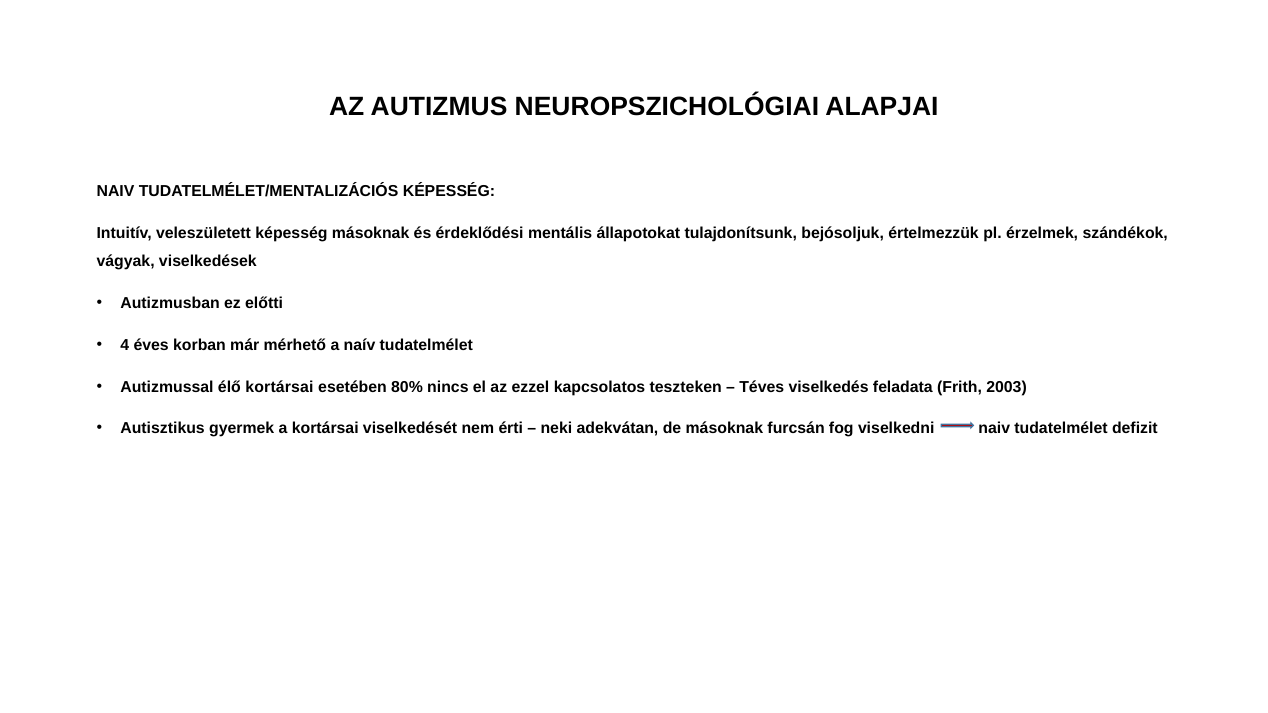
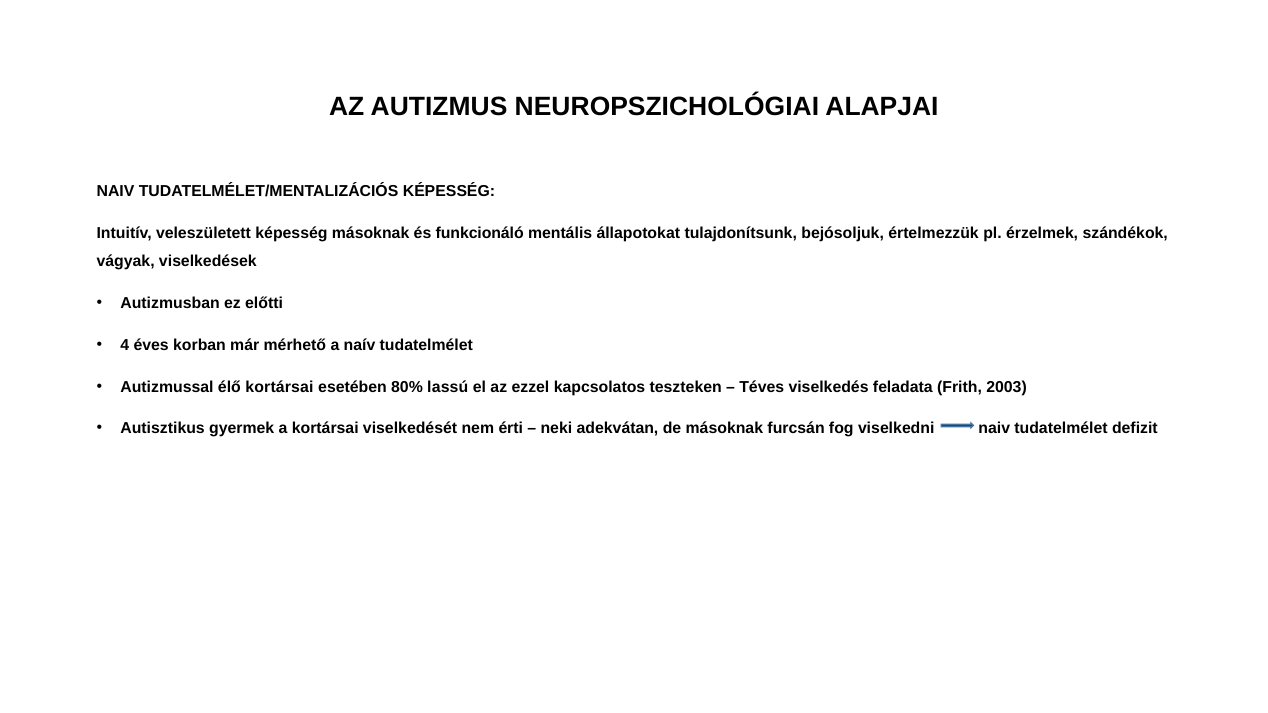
érdeklődési: érdeklődési -> funkcionáló (480, 233)
nincs: nincs -> lassú (448, 387)
